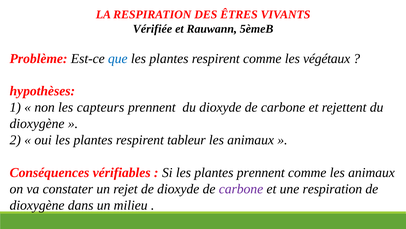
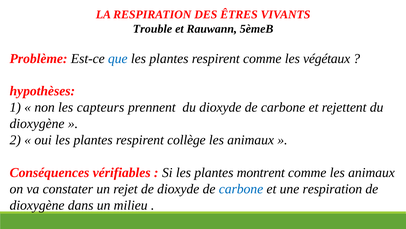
Vérifiée: Vérifiée -> Trouble (153, 29)
tableur: tableur -> collège (186, 140)
plantes prennent: prennent -> montrent (261, 172)
carbone colour: purple -> blue (241, 188)
